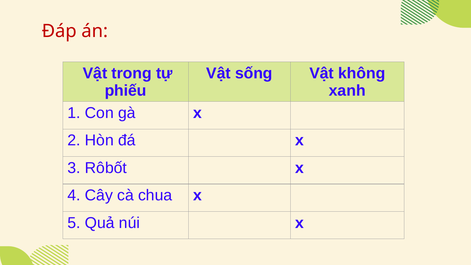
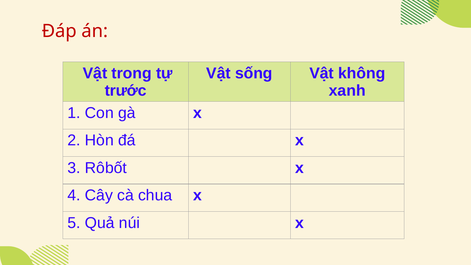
phiếu: phiếu -> trước (126, 91)
